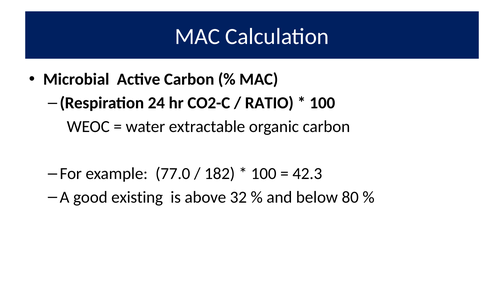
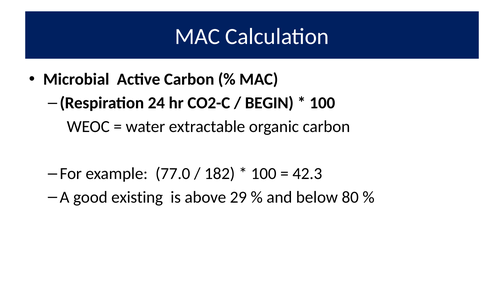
RATIO: RATIO -> BEGIN (269, 103)
32: 32 -> 29 (238, 197)
